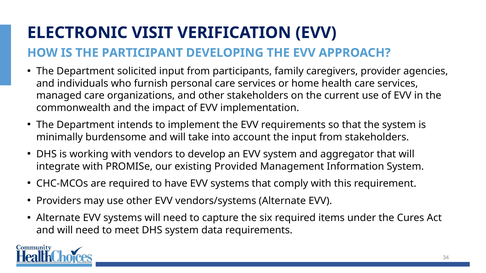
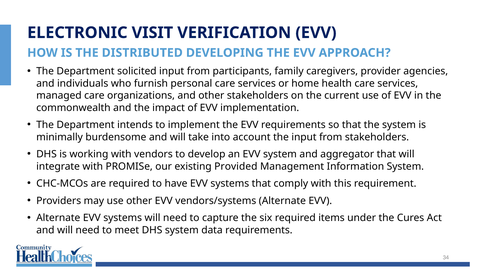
PARTICIPANT: PARTICIPANT -> DISTRIBUTED (142, 53)
